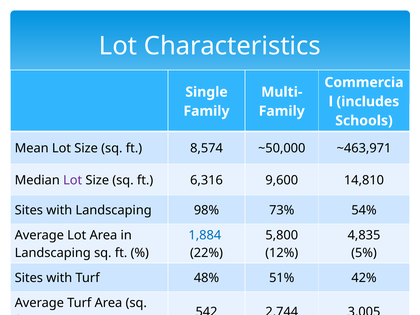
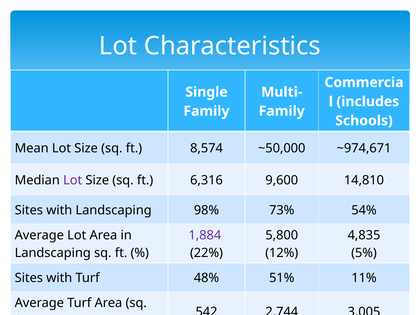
~463,971: ~463,971 -> ~974,671 (364, 148)
1,884 colour: blue -> purple (205, 235)
42%: 42% -> 11% (364, 278)
